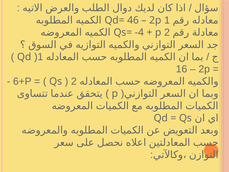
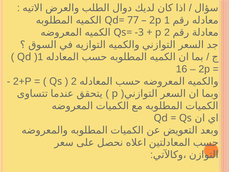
46: 46 -> 77 (133, 20)
-4: -4 -> -3 (139, 32)
6+P: 6+P -> 2+P (22, 81)
